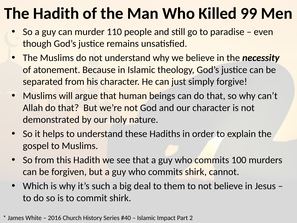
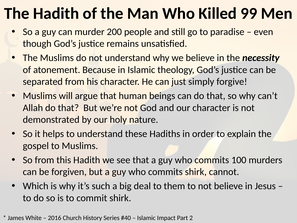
110: 110 -> 200 (114, 32)
